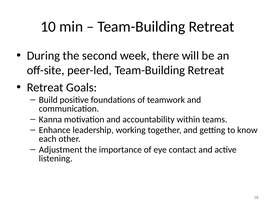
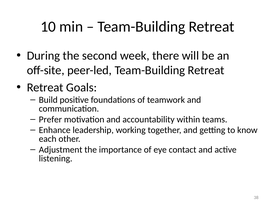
Kanna: Kanna -> Prefer (50, 119)
